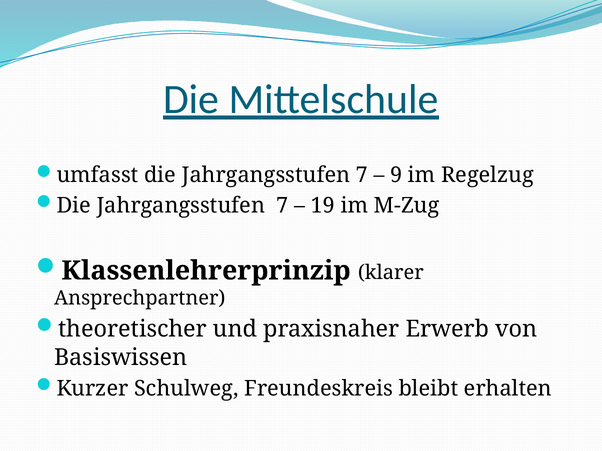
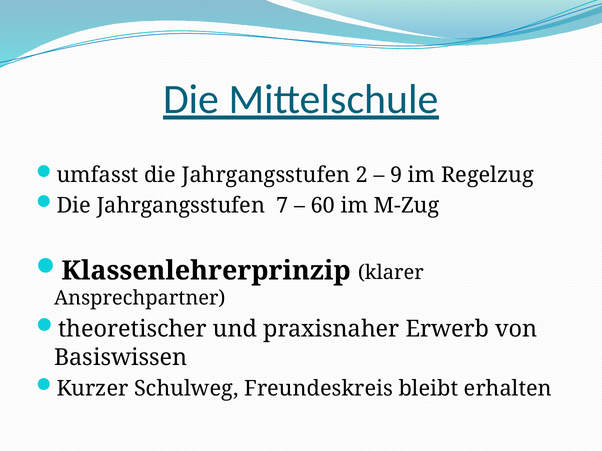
umfasst die Jahrgangsstufen 7: 7 -> 2 (362, 175)
19: 19 -> 60 (323, 206)
